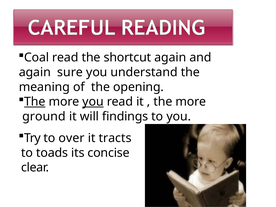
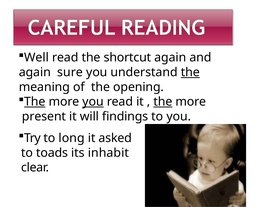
Coal: Coal -> Well (37, 58)
the underline: none -> present (190, 72)
the underline: none -> present (163, 102)
ground: ground -> present (44, 116)
over: over -> long (72, 138)
tracts: tracts -> asked (115, 138)
concise: concise -> inhabit (108, 153)
